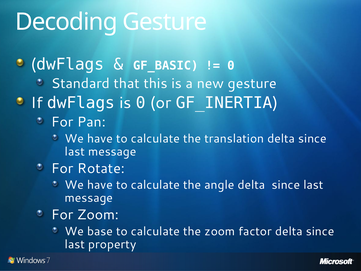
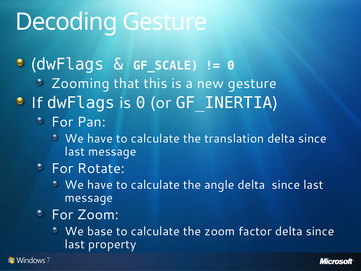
GF_BASIC: GF_BASIC -> GF_SCALE (166, 66)
Standard: Standard -> Zooming (80, 83)
